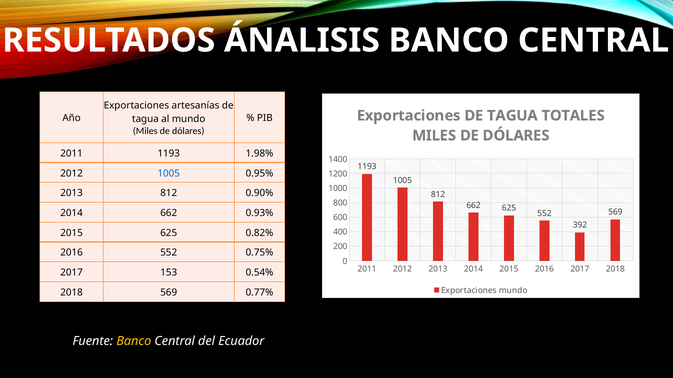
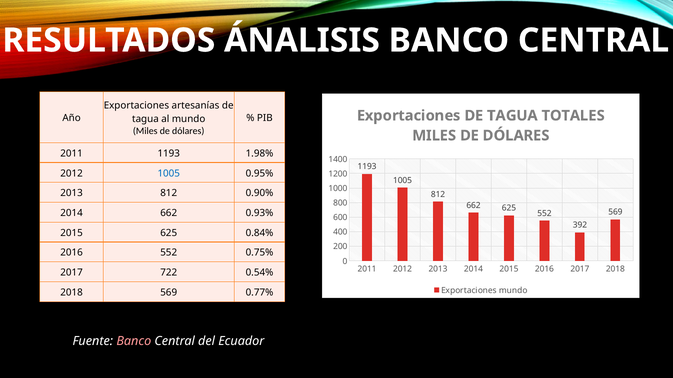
0.82%: 0.82% -> 0.84% (259, 233)
153: 153 -> 722 (169, 273)
Banco colour: yellow -> pink (134, 341)
